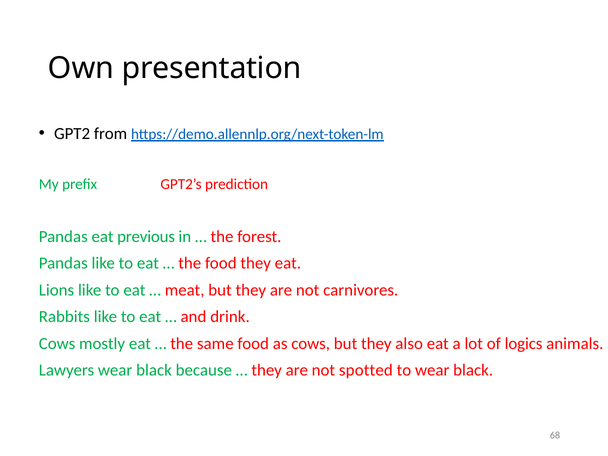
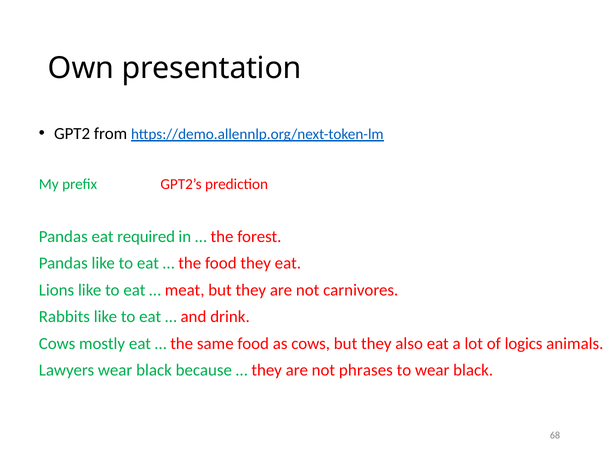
previous: previous -> required (146, 237)
spotted: spotted -> phrases (366, 370)
